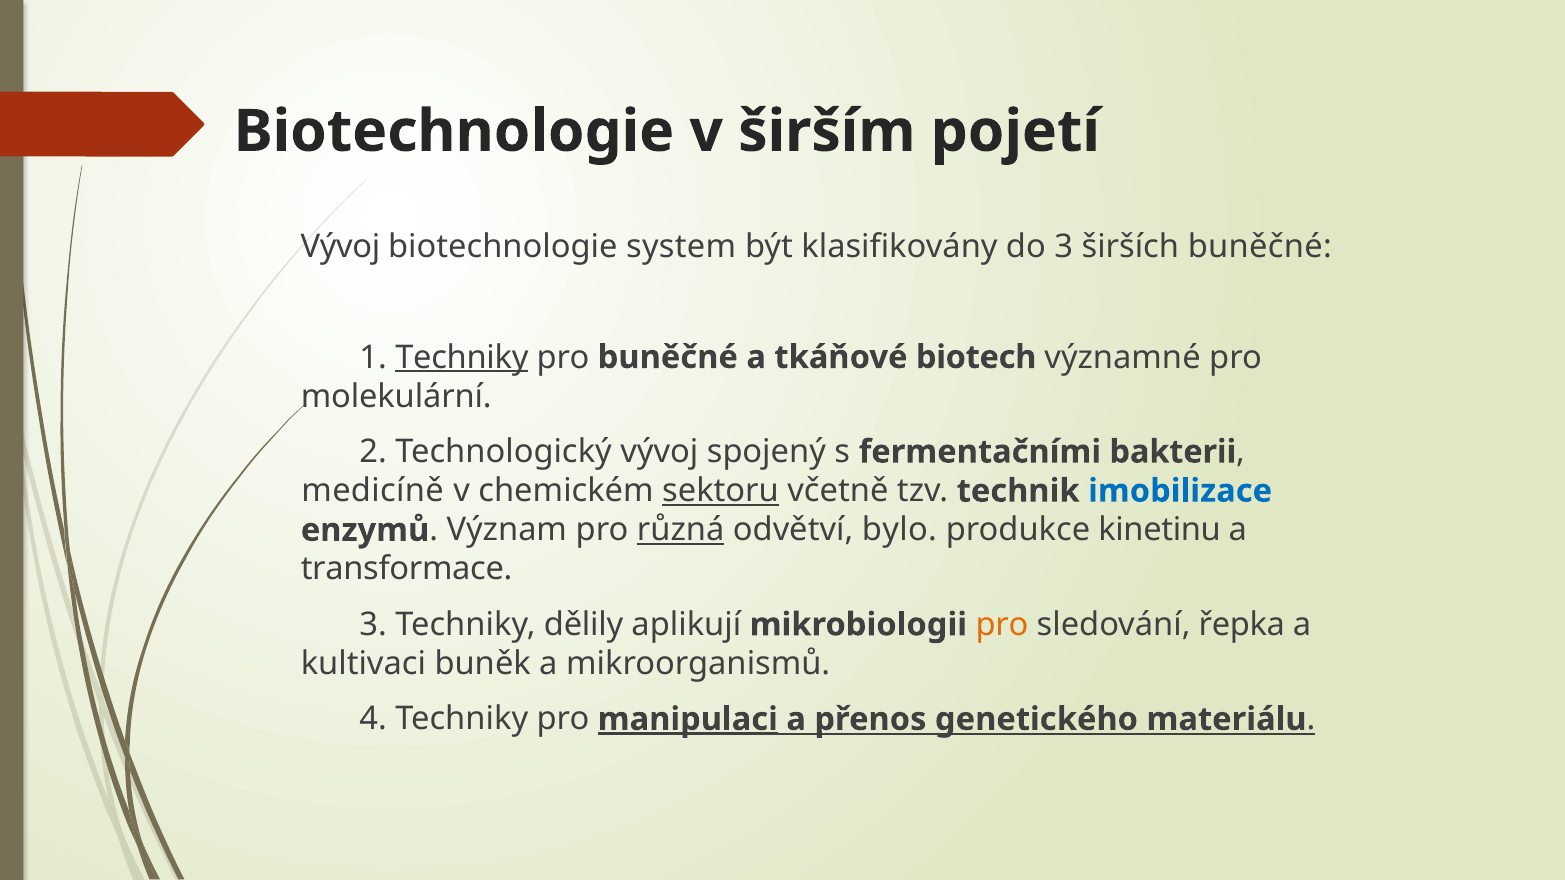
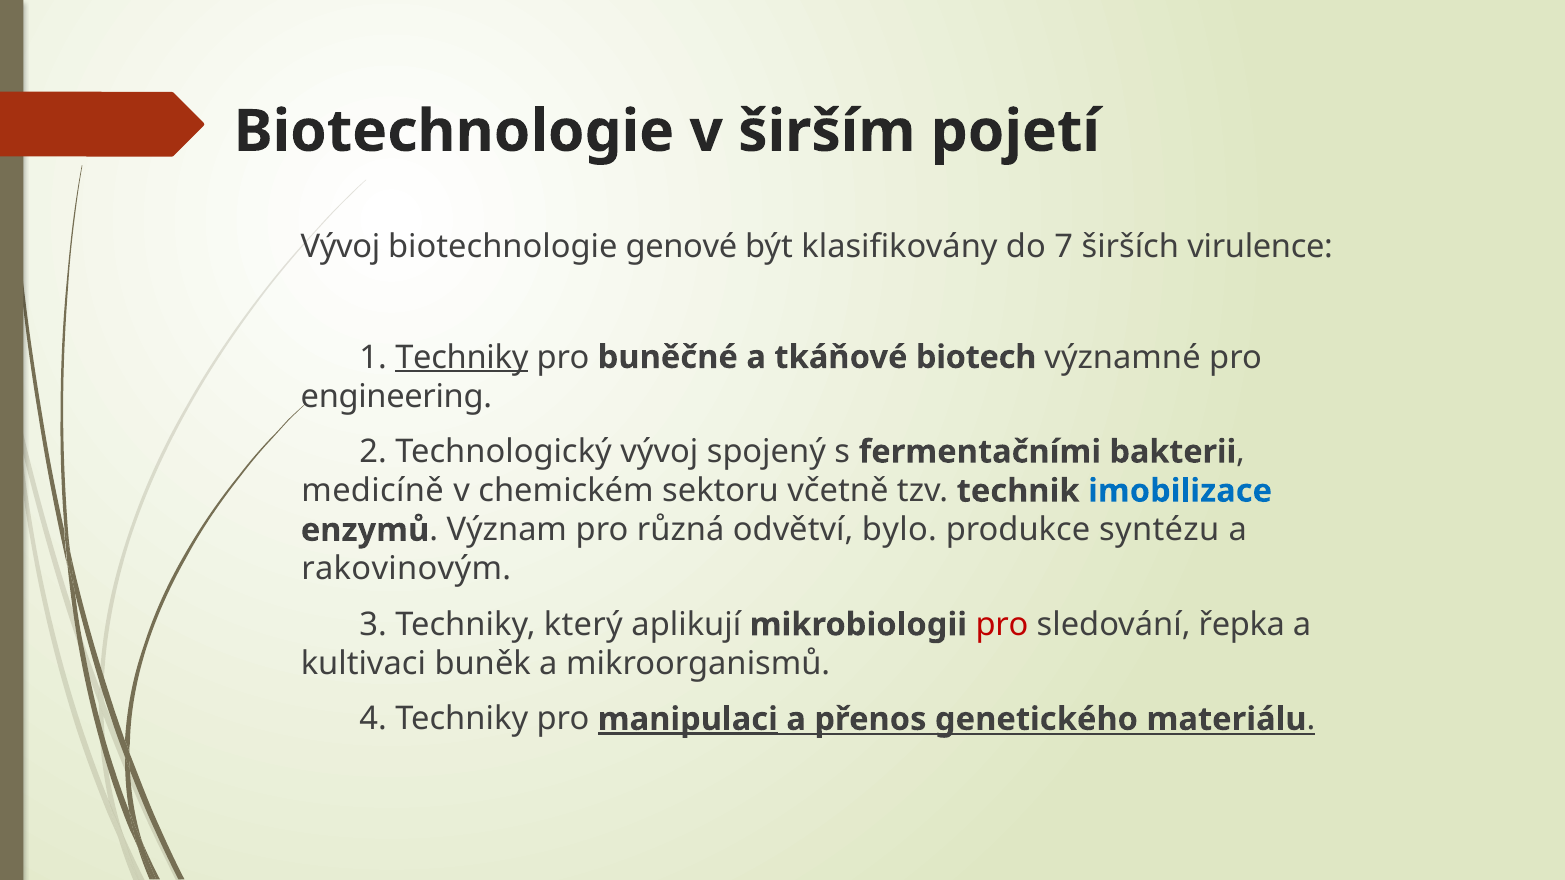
system: system -> genové (681, 246)
do 3: 3 -> 7 (1064, 246)
širších buněčné: buněčné -> virulence (1260, 246)
molekulární: molekulární -> engineering (396, 397)
sektoru underline: present -> none (721, 491)
různá underline: present -> none (681, 530)
kinetinu: kinetinu -> syntézu (1159, 530)
transformace: transformace -> rakovinovým (406, 569)
dělily: dělily -> který (583, 625)
pro colour: orange -> red (1002, 625)
